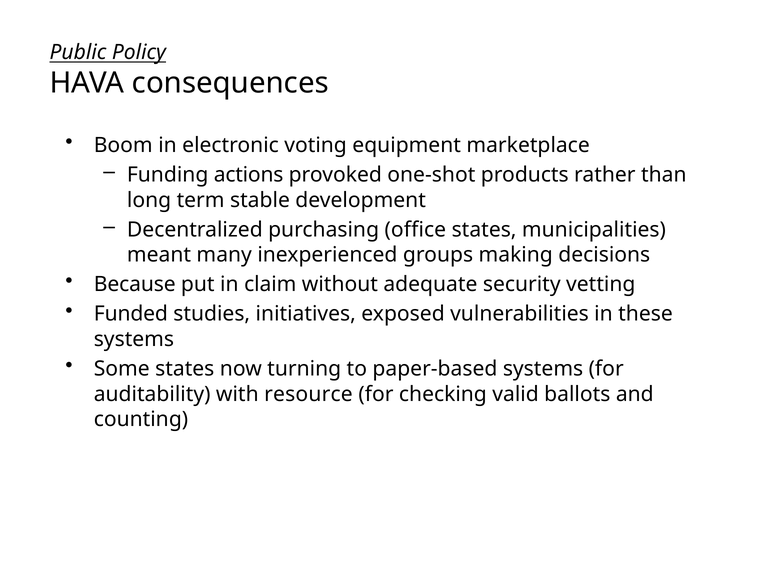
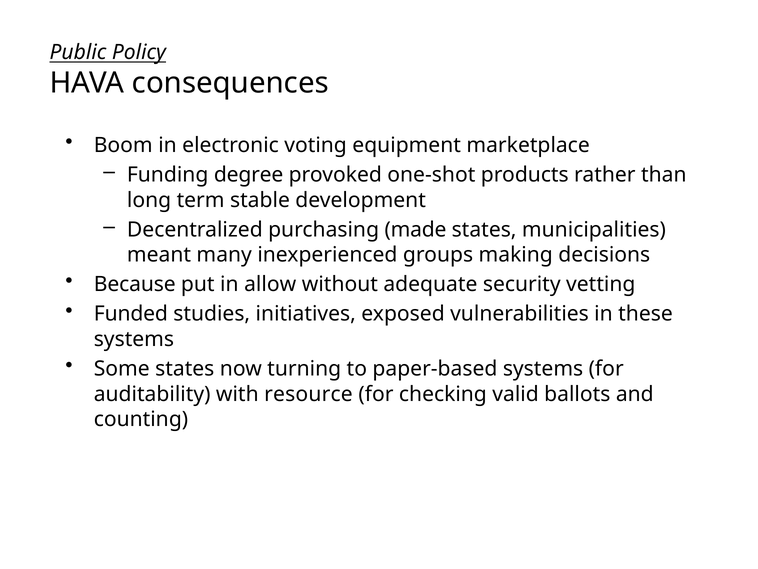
actions: actions -> degree (249, 175)
office: office -> made (415, 229)
claim: claim -> allow (270, 284)
